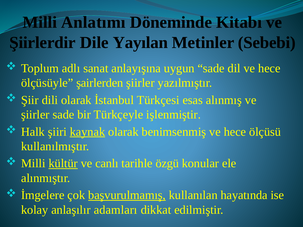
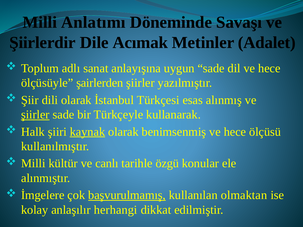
Kitabı: Kitabı -> Savaşı (239, 22)
Yayılan: Yayılan -> Acımak (140, 43)
Sebebi: Sebebi -> Adalet (267, 43)
şiirler underline: none -> present (35, 115)
işlenmiştir: işlenmiştir -> kullanarak (174, 115)
kültür underline: present -> none (63, 164)
hayatında: hayatında -> olmaktan (244, 195)
adamları: adamları -> herhangi (116, 210)
